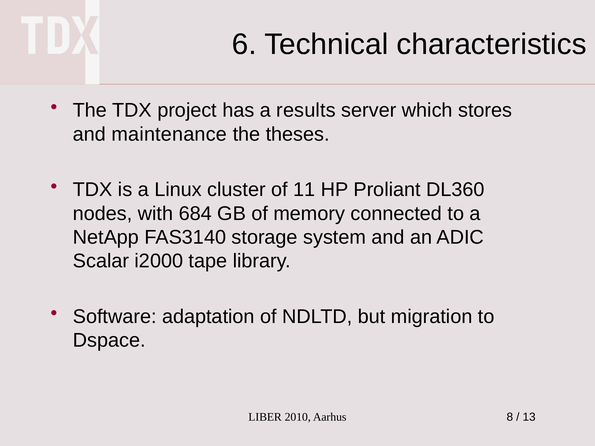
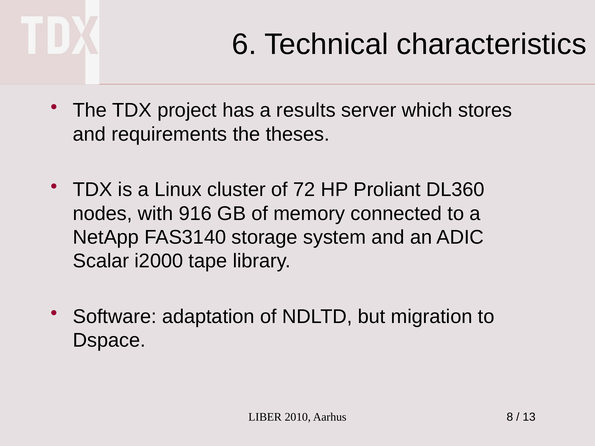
maintenance: maintenance -> requirements (169, 134)
11: 11 -> 72 (304, 190)
684: 684 -> 916 (195, 214)
